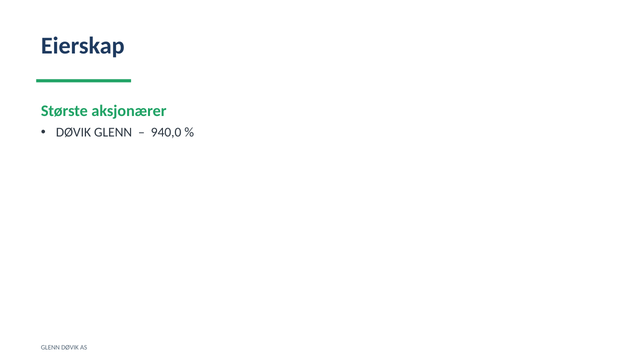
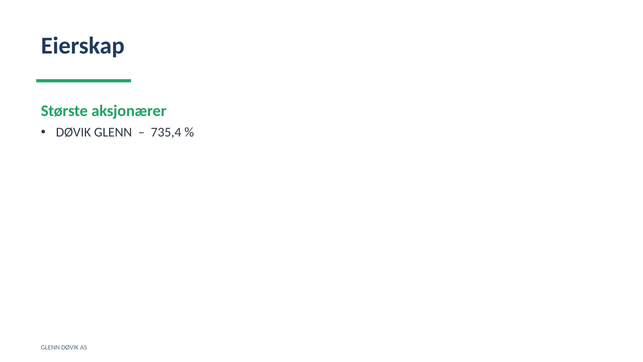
940,0: 940,0 -> 735,4 (166, 132)
